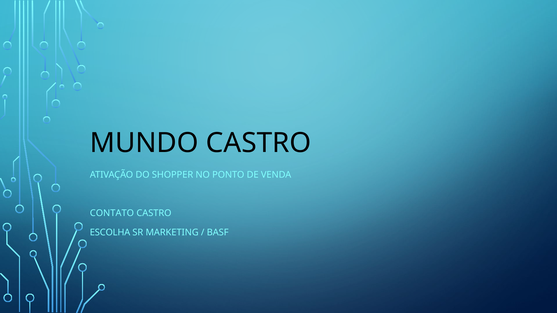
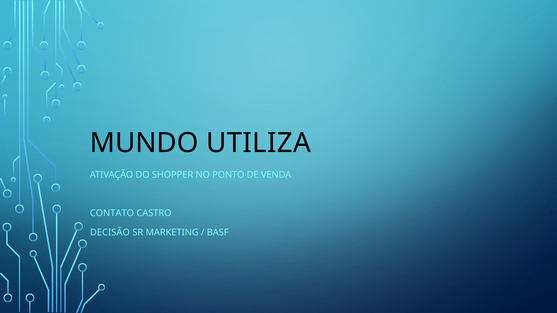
MUNDO CASTRO: CASTRO -> UTILIZA (258, 143)
ESCOLHA: ESCOLHA -> DECISÃO (110, 233)
